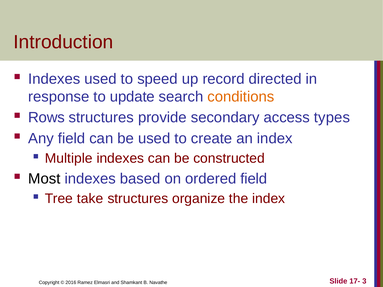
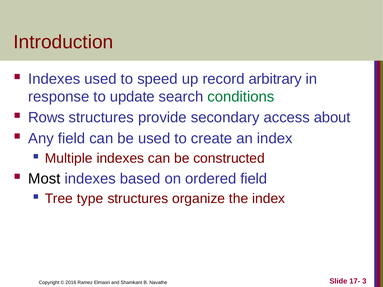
directed: directed -> arbitrary (275, 79)
conditions colour: orange -> green (241, 97)
types: types -> about (332, 118)
take: take -> type (90, 199)
